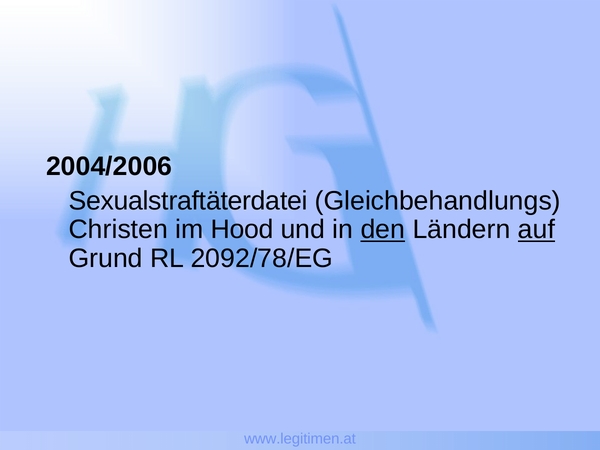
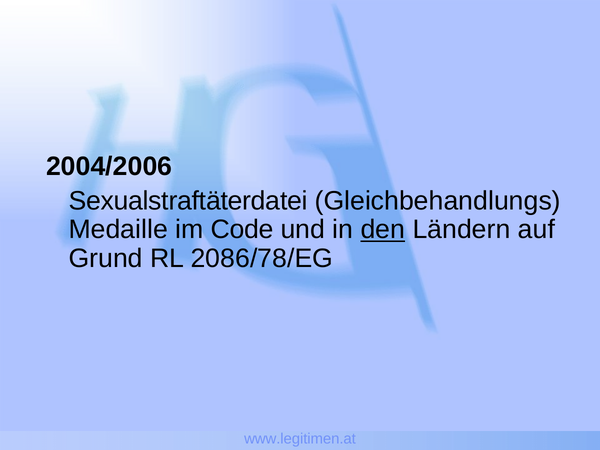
Christen: Christen -> Medaille (118, 230)
Hood: Hood -> Code (242, 230)
auf underline: present -> none (536, 230)
2092/78/EG: 2092/78/EG -> 2086/78/EG (262, 258)
